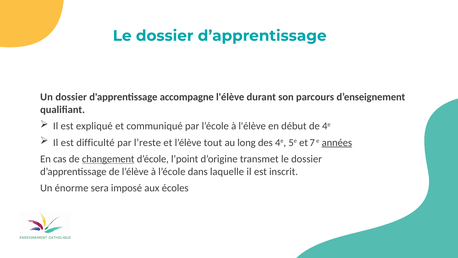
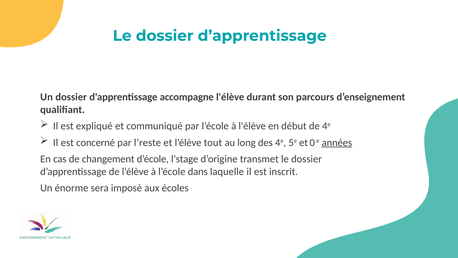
difficulté: difficulté -> concerné (96, 142)
7: 7 -> 0 (312, 142)
changement underline: present -> none (108, 159)
l’point: l’point -> l’stage (185, 159)
